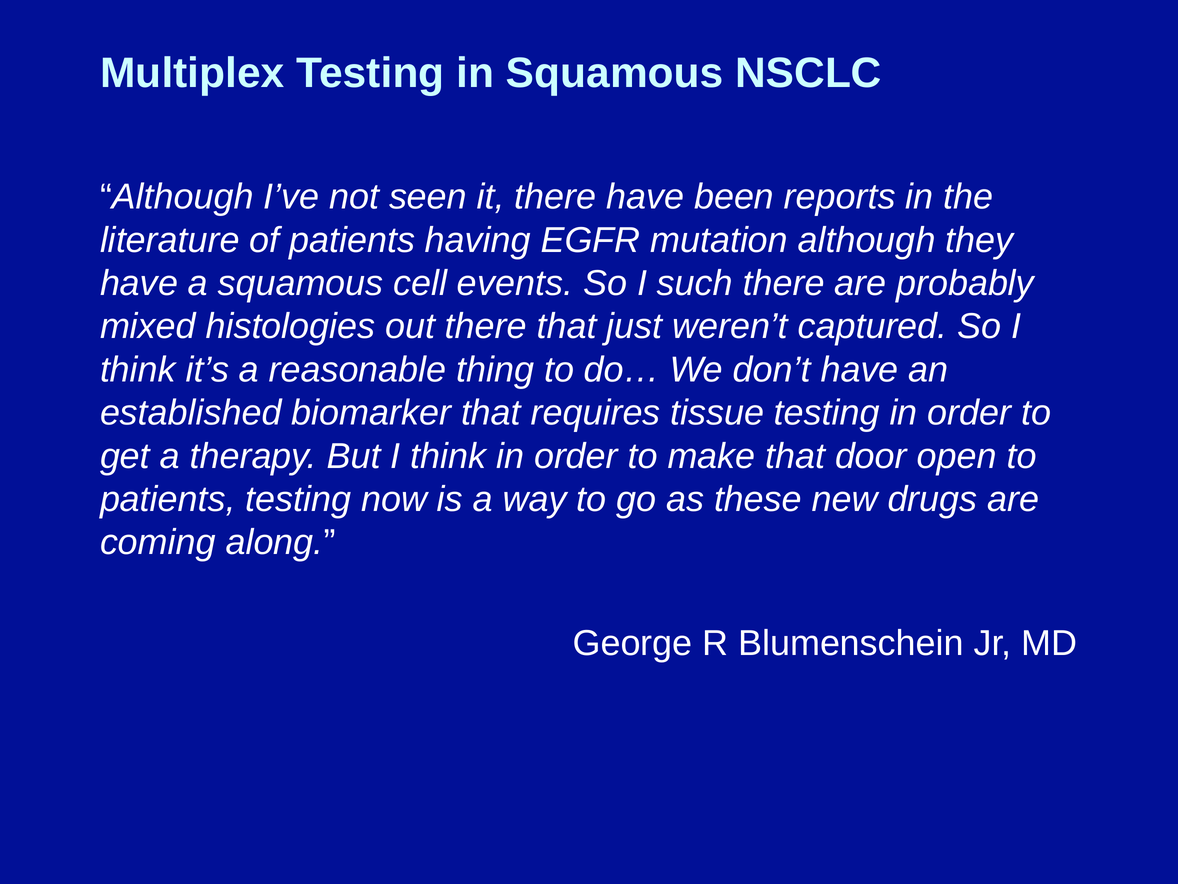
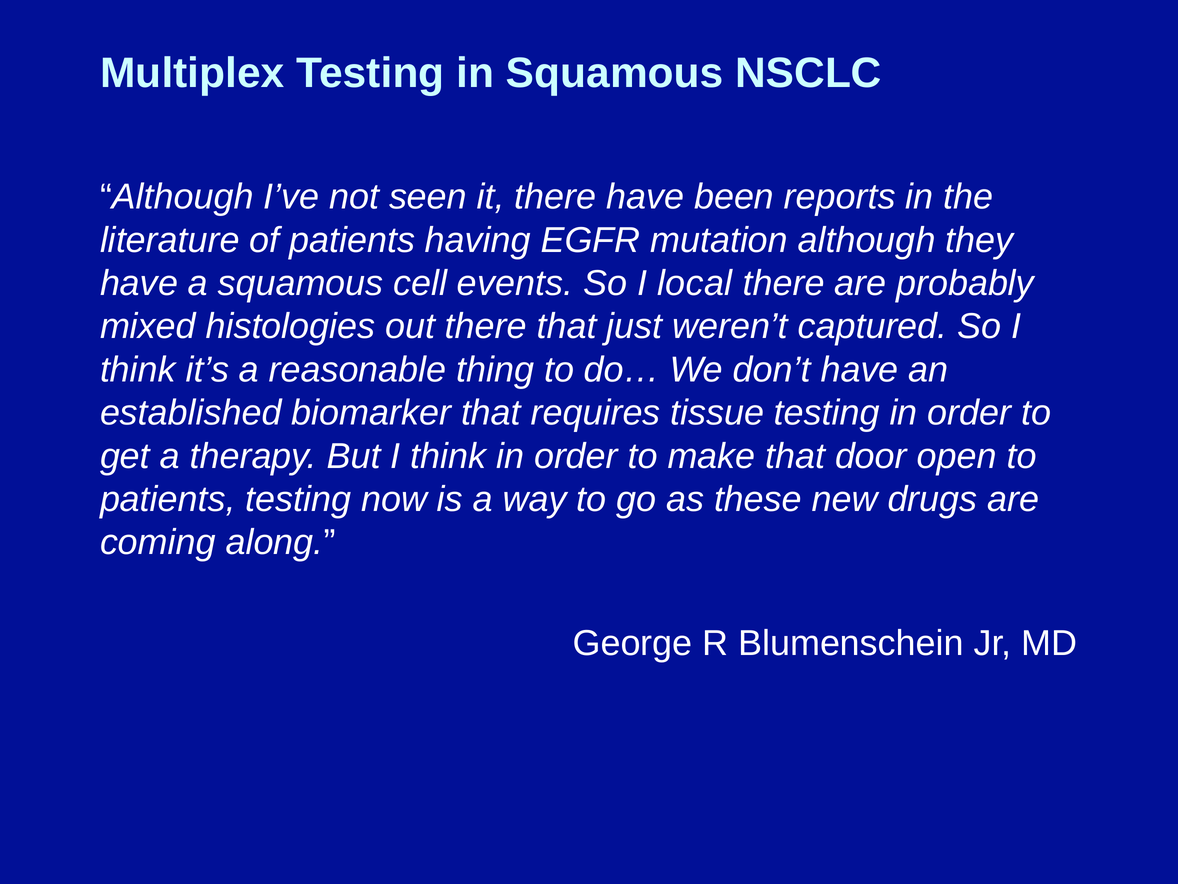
such: such -> local (695, 283)
